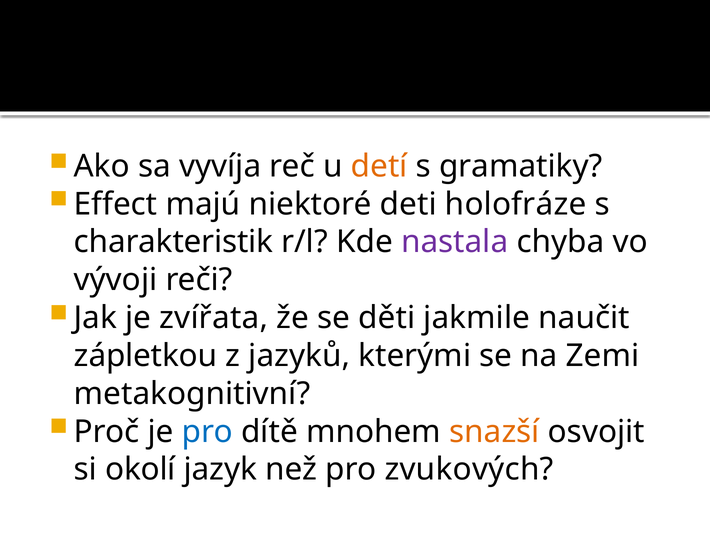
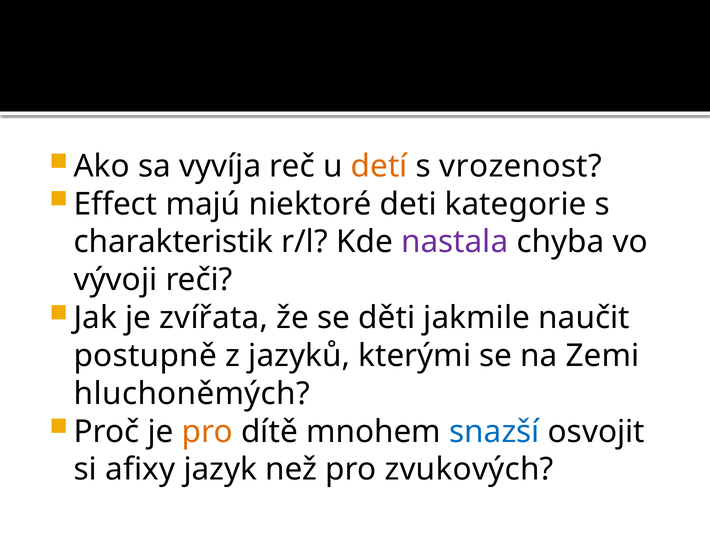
gramatiky: gramatiky -> vrozenost (521, 166)
holofráze: holofráze -> kategorie (516, 204)
zápletkou: zápletkou -> postupně (145, 355)
metakognitivní: metakognitivní -> hluchoněmých (192, 393)
pro colour: blue -> orange (207, 431)
snazší colour: orange -> blue (494, 431)
okolí: okolí -> afixy (140, 469)
